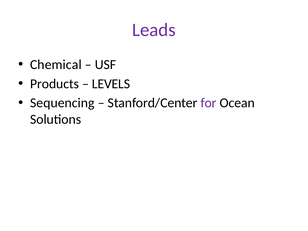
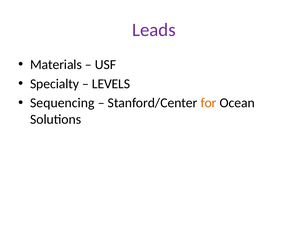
Chemical: Chemical -> Materials (56, 65)
Products: Products -> Specialty (55, 84)
for colour: purple -> orange (209, 103)
